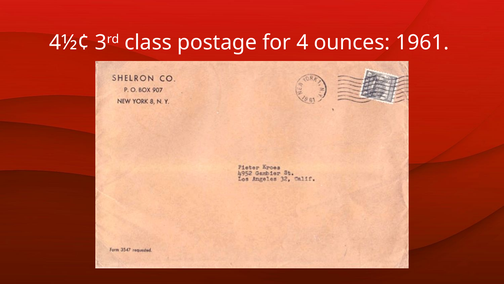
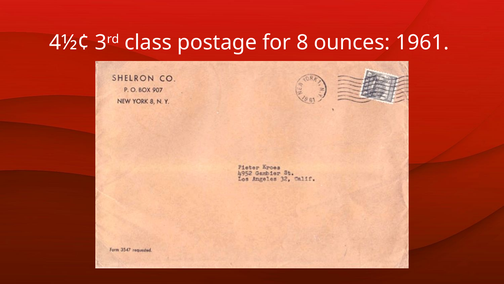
4: 4 -> 8 (302, 42)
